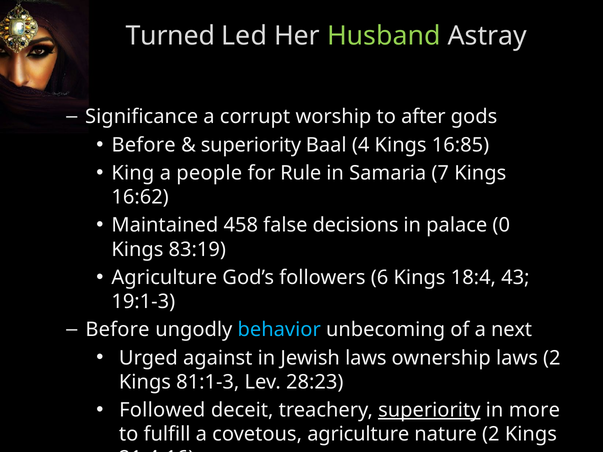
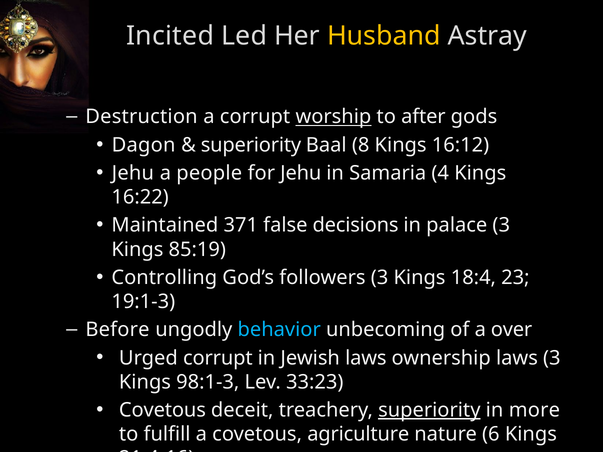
Turned: Turned -> Incited (170, 36)
Husband colour: light green -> yellow (384, 36)
Significance: Significance -> Destruction (142, 117)
worship underline: none -> present (333, 117)
Before: Before -> Dagon (144, 145)
4: 4 -> 8 (361, 145)
16:85: 16:85 -> 16:12 (461, 145)
King: King -> Jehu (133, 173)
for Rule: Rule -> Jehu (301, 173)
7: 7 -> 4 (440, 173)
16:62: 16:62 -> 16:22 (140, 197)
458: 458 -> 371 (241, 225)
palace 0: 0 -> 3 (501, 225)
83:19: 83:19 -> 85:19 (197, 250)
Agriculture: Agriculture -> Controlling (164, 278)
followers 6: 6 -> 3 (380, 278)
43: 43 -> 23 (515, 278)
next: next -> over (512, 330)
Urged against: against -> corrupt (218, 358)
laws 2: 2 -> 3 (552, 358)
81:1-3: 81:1-3 -> 98:1-3 (208, 382)
28:23: 28:23 -> 33:23 (315, 382)
Followed: Followed -> Covetous (162, 410)
nature 2: 2 -> 6 (491, 434)
